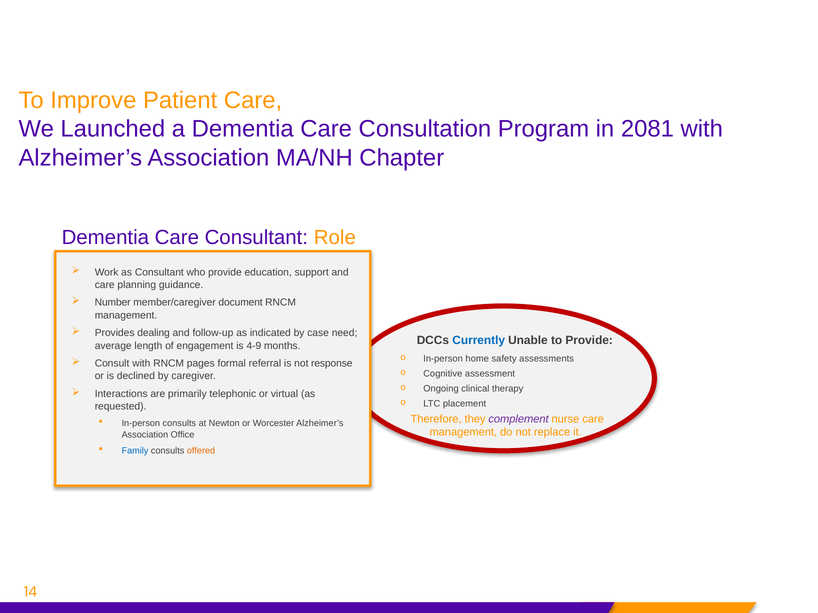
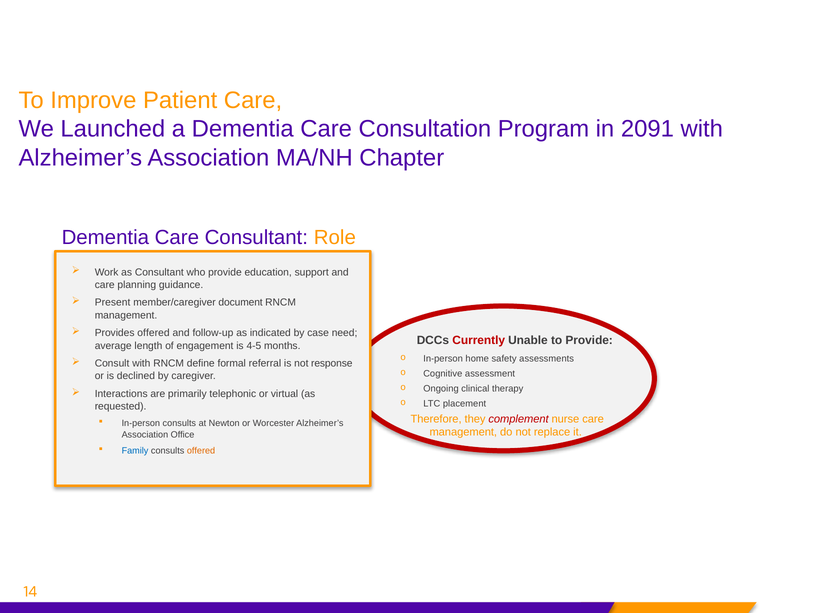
2081: 2081 -> 2091 (647, 129)
Number: Number -> Present (113, 303)
Provides dealing: dealing -> offered (153, 333)
Currently colour: blue -> red (479, 341)
4-9: 4-9 -> 4-5 (254, 346)
pages: pages -> define (201, 364)
complement colour: purple -> red (519, 419)
